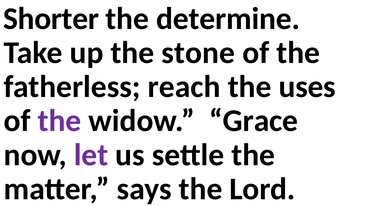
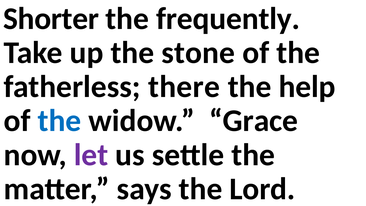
determine: determine -> frequently (228, 19)
reach: reach -> there (184, 87)
uses: uses -> help (307, 87)
the colour: purple -> blue (59, 121)
